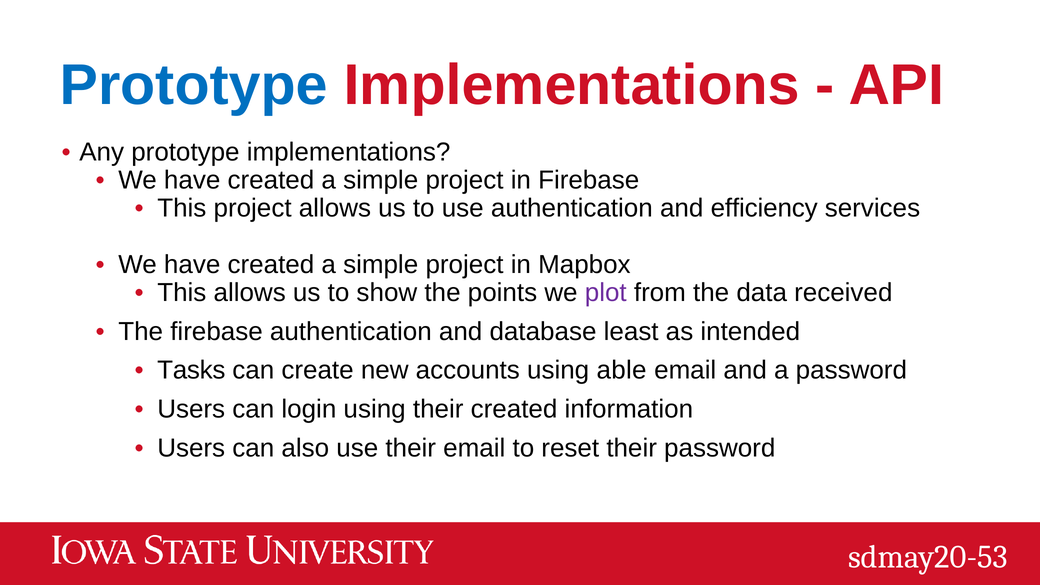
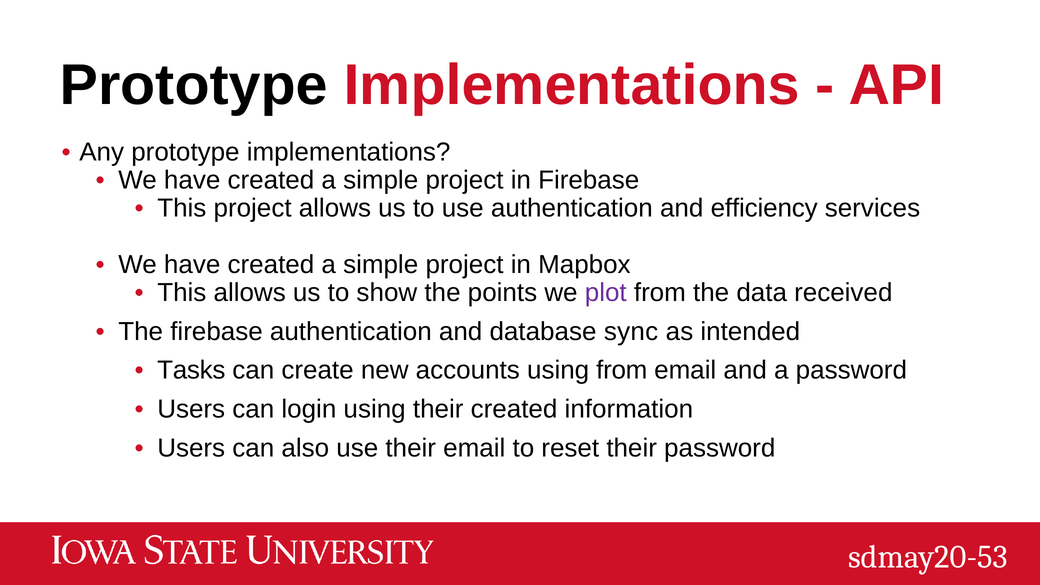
Prototype colour: blue -> black (194, 85)
least: least -> sync (631, 331)
using able: able -> from (622, 370)
